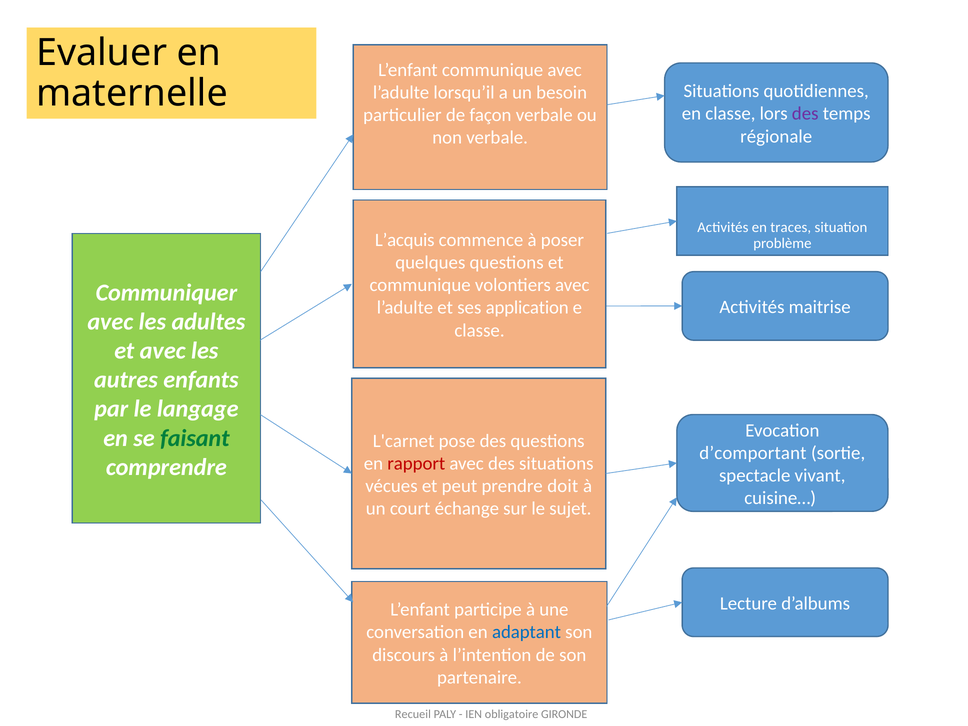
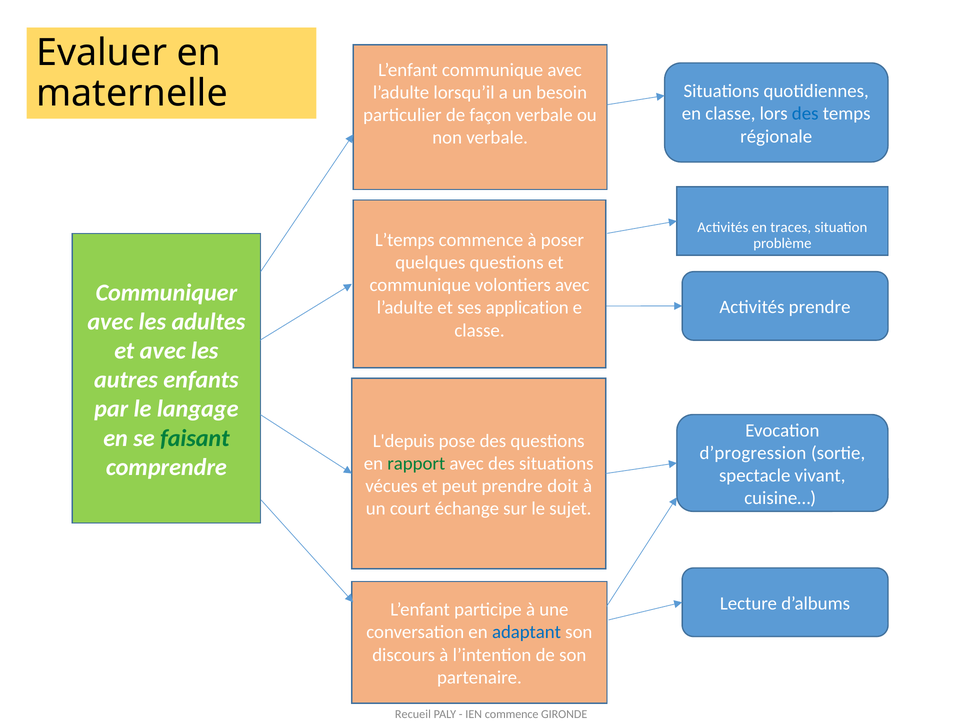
des colour: purple -> blue (805, 114)
L’acquis: L’acquis -> L’temps (405, 240)
Activités maitrise: maitrise -> prendre (820, 307)
L'carnet: L'carnet -> L'depuis (404, 441)
d’comportant: d’comportant -> d’progression (753, 453)
rapport colour: red -> green (416, 464)
IEN obligatoire: obligatoire -> commence (512, 714)
